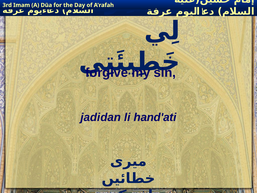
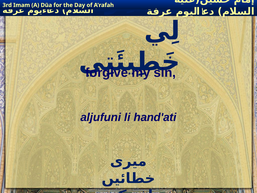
jadidan: jadidan -> aljufuni (101, 117)
